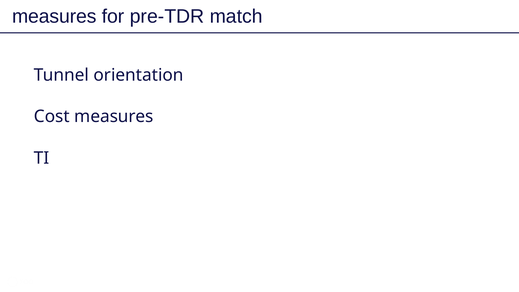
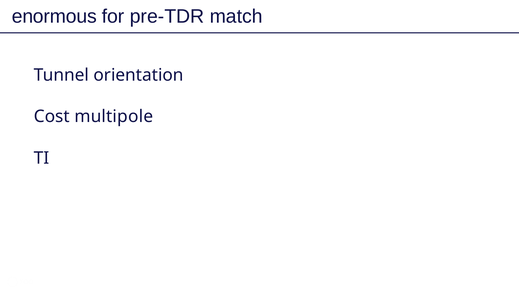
measures: measures -> enormous (54, 17)
Cost measures: measures -> multipole (114, 116)
